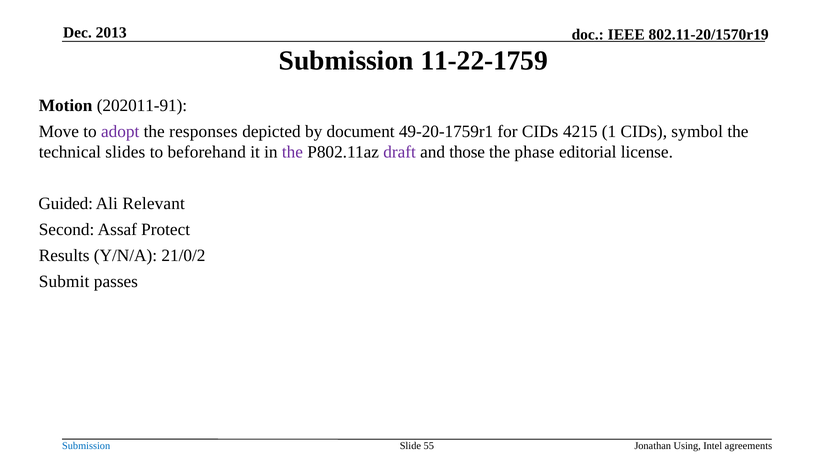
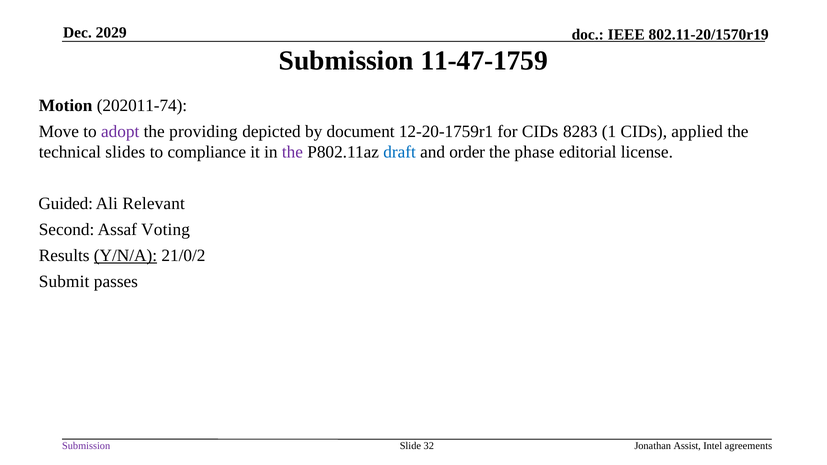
2013: 2013 -> 2029 (111, 33)
11-22-1759: 11-22-1759 -> 11-47-1759 (484, 61)
202011-91: 202011-91 -> 202011-74 (142, 106)
responses: responses -> providing (203, 131)
49-20-1759r1: 49-20-1759r1 -> 12-20-1759r1 (446, 131)
4215: 4215 -> 8283 (580, 131)
symbol: symbol -> applied (697, 131)
beforehand: beforehand -> compliance (207, 152)
draft colour: purple -> blue (400, 152)
those: those -> order (467, 152)
Protect: Protect -> Voting (166, 230)
Y/N/A underline: none -> present (125, 256)
Submission colour: blue -> purple (86, 446)
55: 55 -> 32 (429, 446)
Using: Using -> Assist (687, 446)
